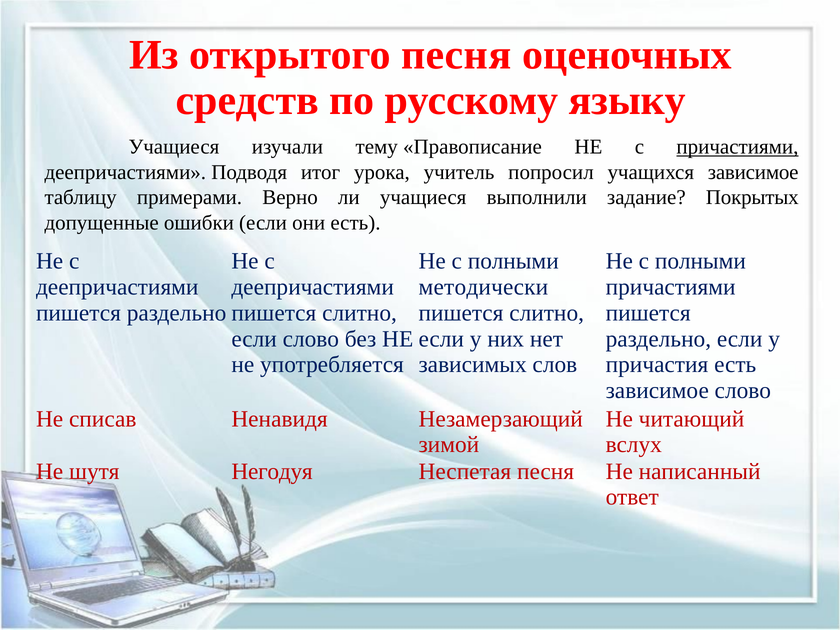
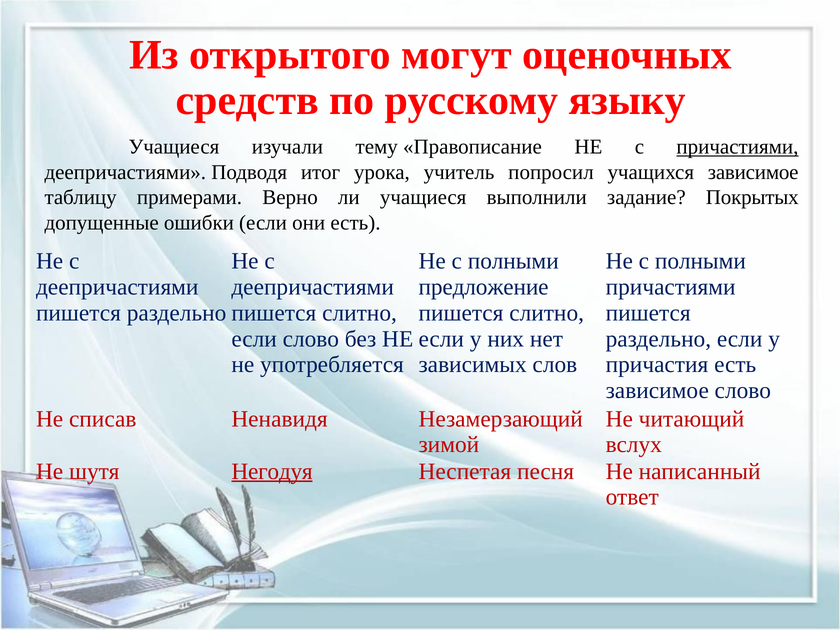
открытого песня: песня -> могут (456, 55)
методически: методически -> предложение (484, 287)
Негодуя underline: none -> present (272, 471)
